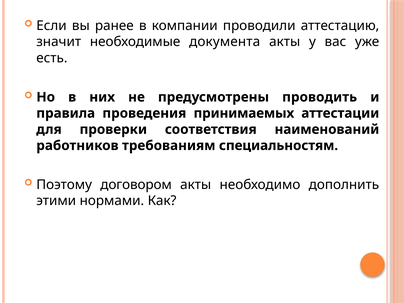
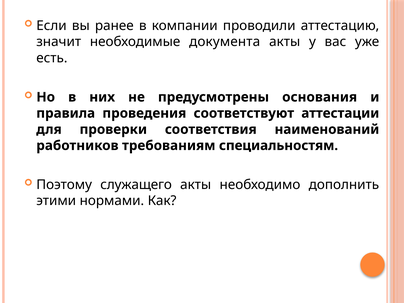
проводить: проводить -> основания (320, 97)
принимаемых: принимаемых -> соответствуют (244, 113)
договором: договором -> служащего (136, 185)
